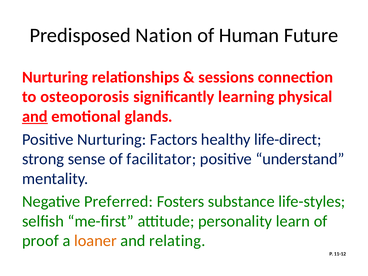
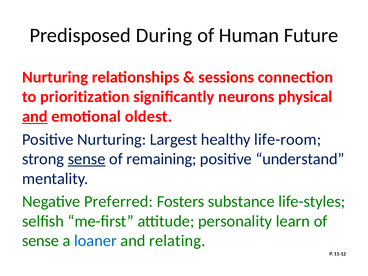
Nation: Nation -> During (164, 35)
osteoporosis: osteoporosis -> prioritization (85, 97)
learning: learning -> neurons (246, 97)
glands: glands -> oldest (149, 116)
Factors: Factors -> Largest (174, 139)
life-direct: life-direct -> life-room (288, 139)
sense underline: none -> present (87, 159)
facilitator: facilitator -> remaining (161, 159)
proof: proof -> sense (41, 241)
loaner colour: orange -> blue (95, 241)
